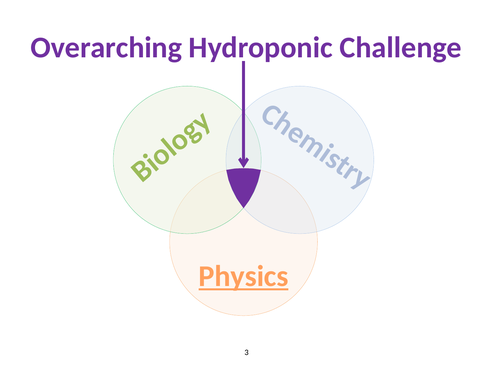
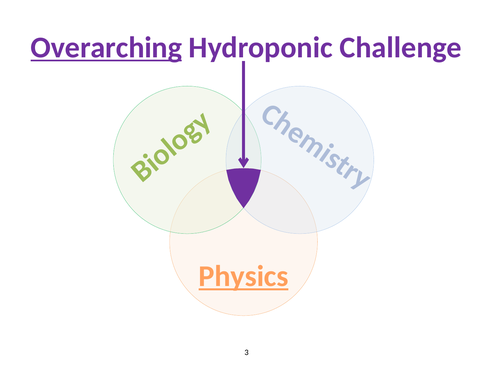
Overarching underline: none -> present (106, 48)
